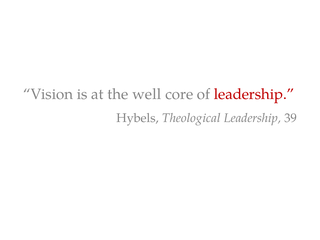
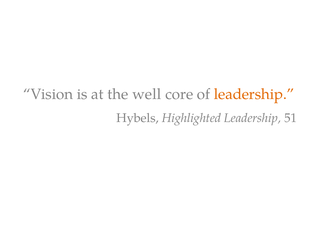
leadership colour: red -> orange (254, 94)
Theological: Theological -> Highlighted (191, 118)
39: 39 -> 51 (291, 118)
